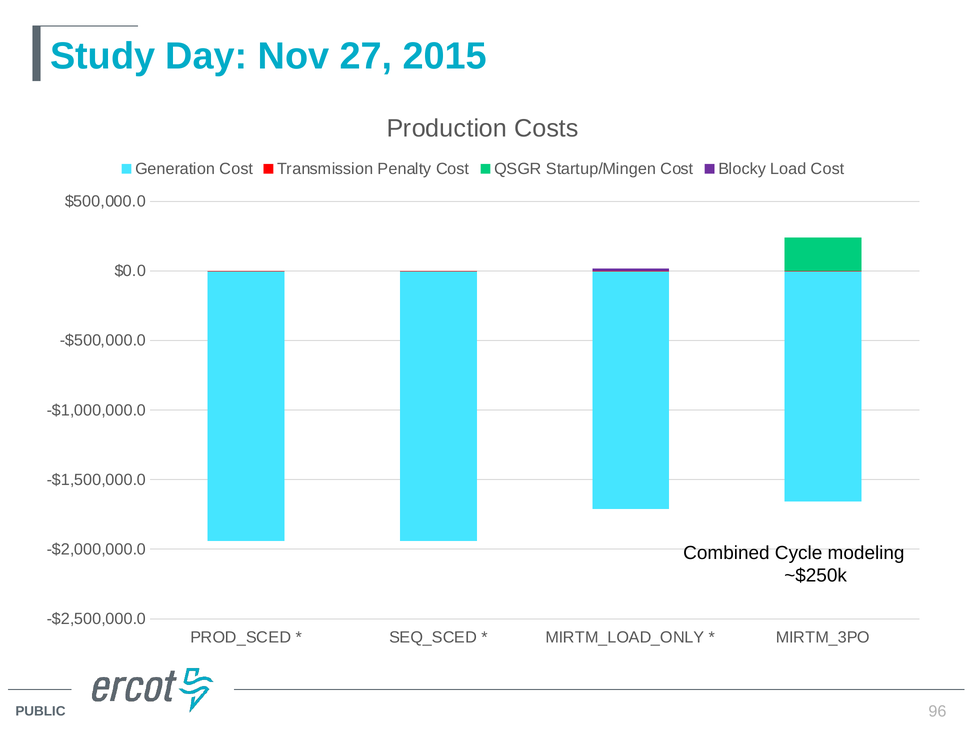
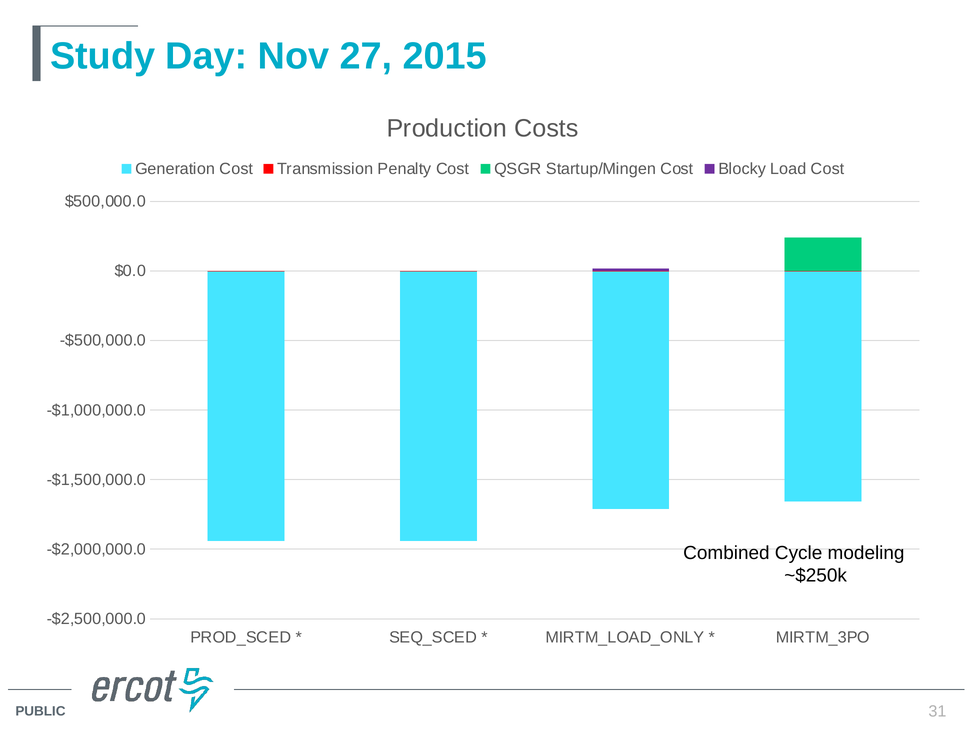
96: 96 -> 31 (937, 712)
